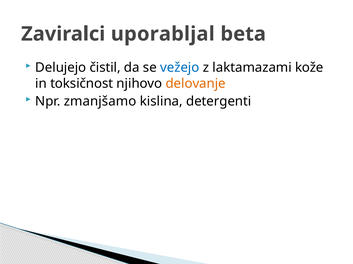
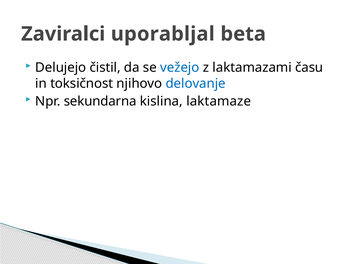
kože: kože -> času (309, 68)
delovanje colour: orange -> blue (196, 84)
zmanjšamo: zmanjšamo -> sekundarna (100, 102)
detergenti: detergenti -> laktamaze (219, 102)
